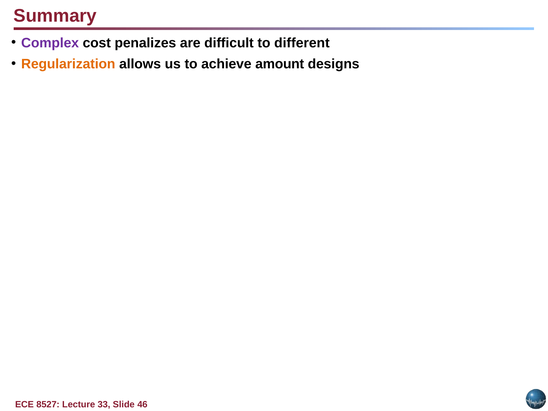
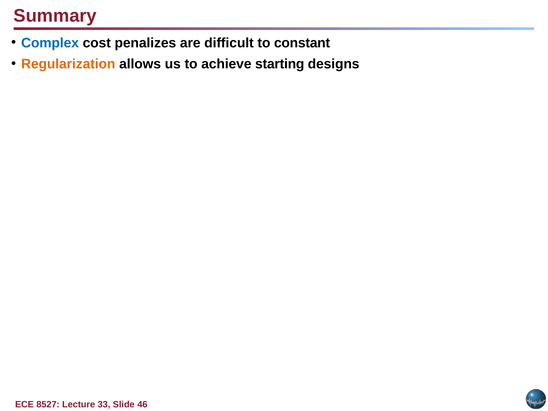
Complex colour: purple -> blue (50, 43)
different: different -> constant (302, 43)
amount: amount -> starting (280, 64)
